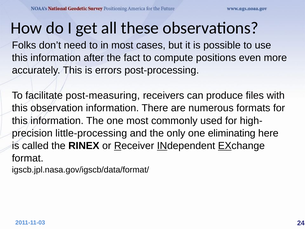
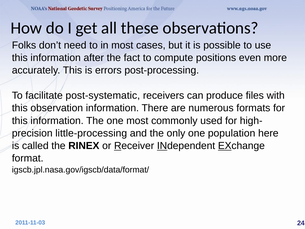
post-measuring: post-measuring -> post-systematic (103, 95)
eliminating: eliminating -> population (232, 133)
